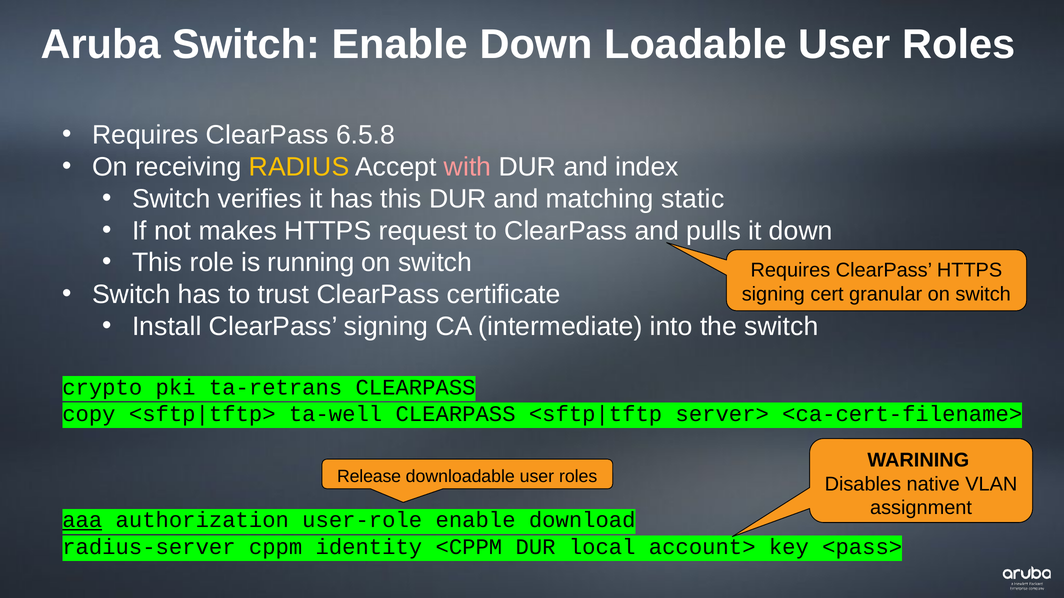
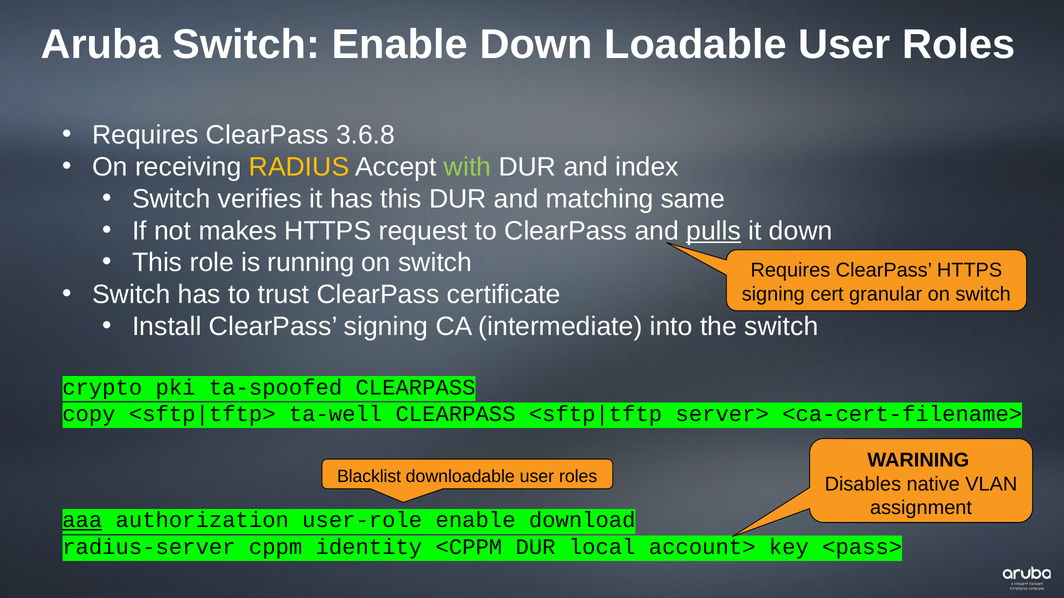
6.5.8: 6.5.8 -> 3.6.8 (366, 135)
with colour: pink -> light green (468, 167)
static: static -> same (693, 199)
pulls underline: none -> present (714, 231)
ta-retrans: ta-retrans -> ta-spoofed (276, 388)
Release: Release -> Blacklist (369, 477)
